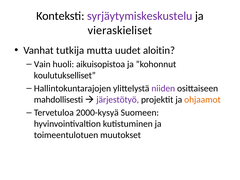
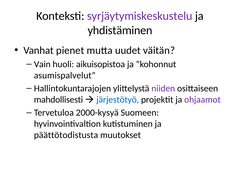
vieraskieliset: vieraskieliset -> yhdistäminen (120, 30)
tutkija: tutkija -> pienet (70, 50)
aloitin: aloitin -> väitän (159, 50)
koulutukselliset: koulutukselliset -> asumispalvelut (65, 75)
järjestötyö colour: purple -> blue (118, 100)
ohjaamot colour: orange -> purple (202, 100)
toimeentulotuen: toimeentulotuen -> päättötodistusta (66, 135)
